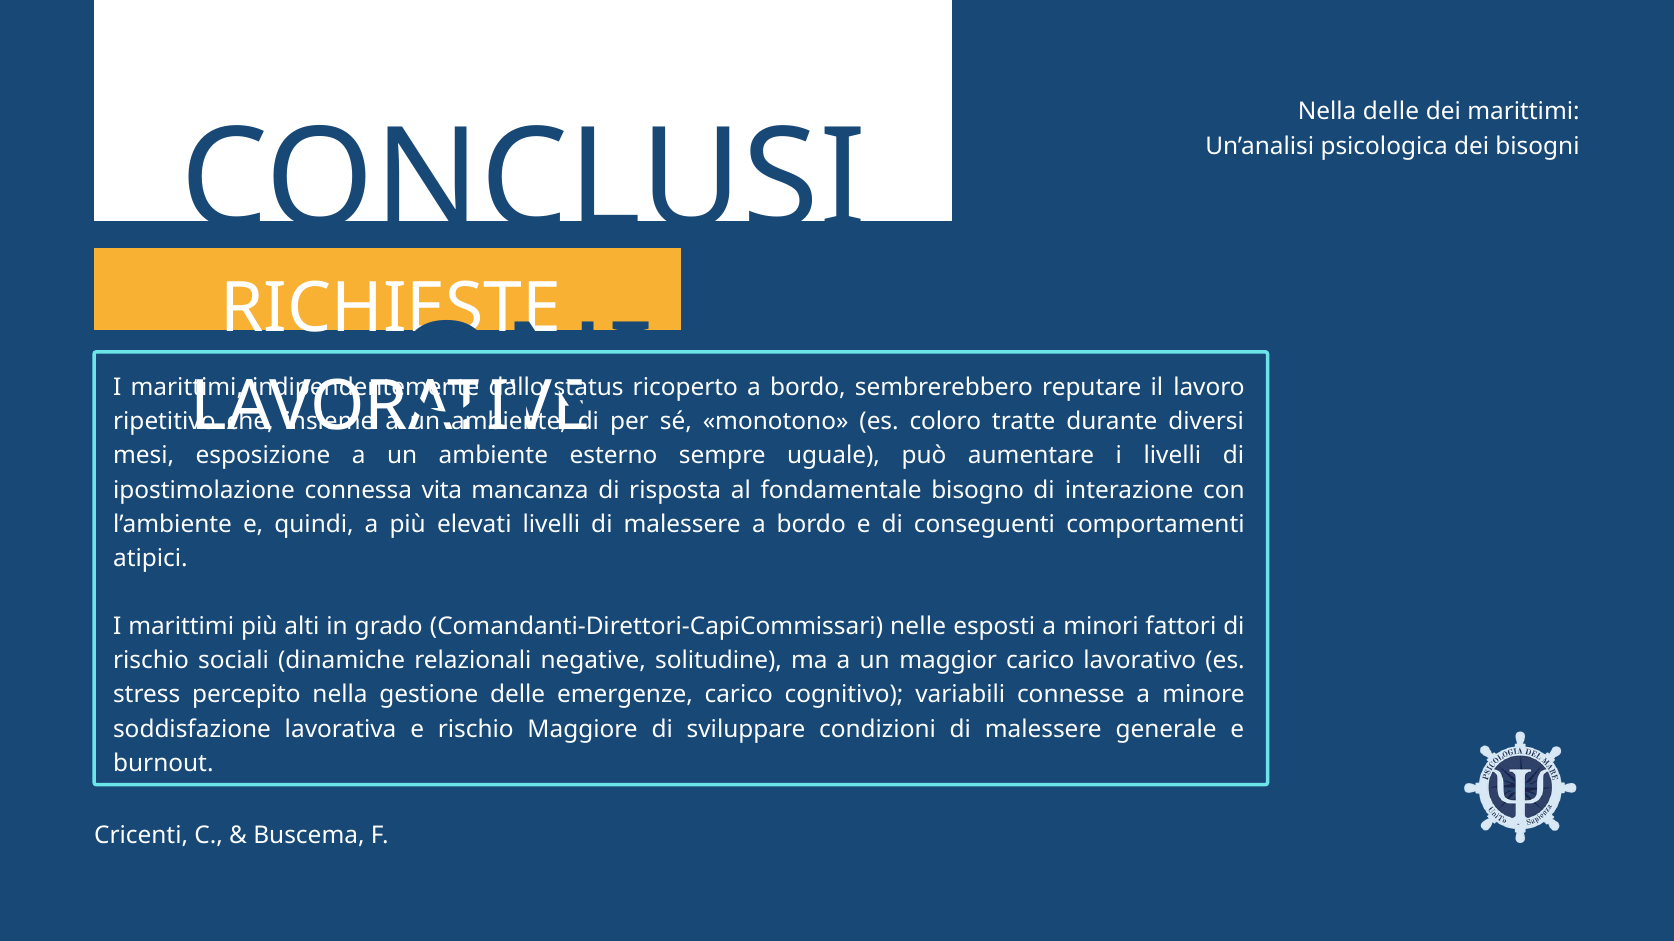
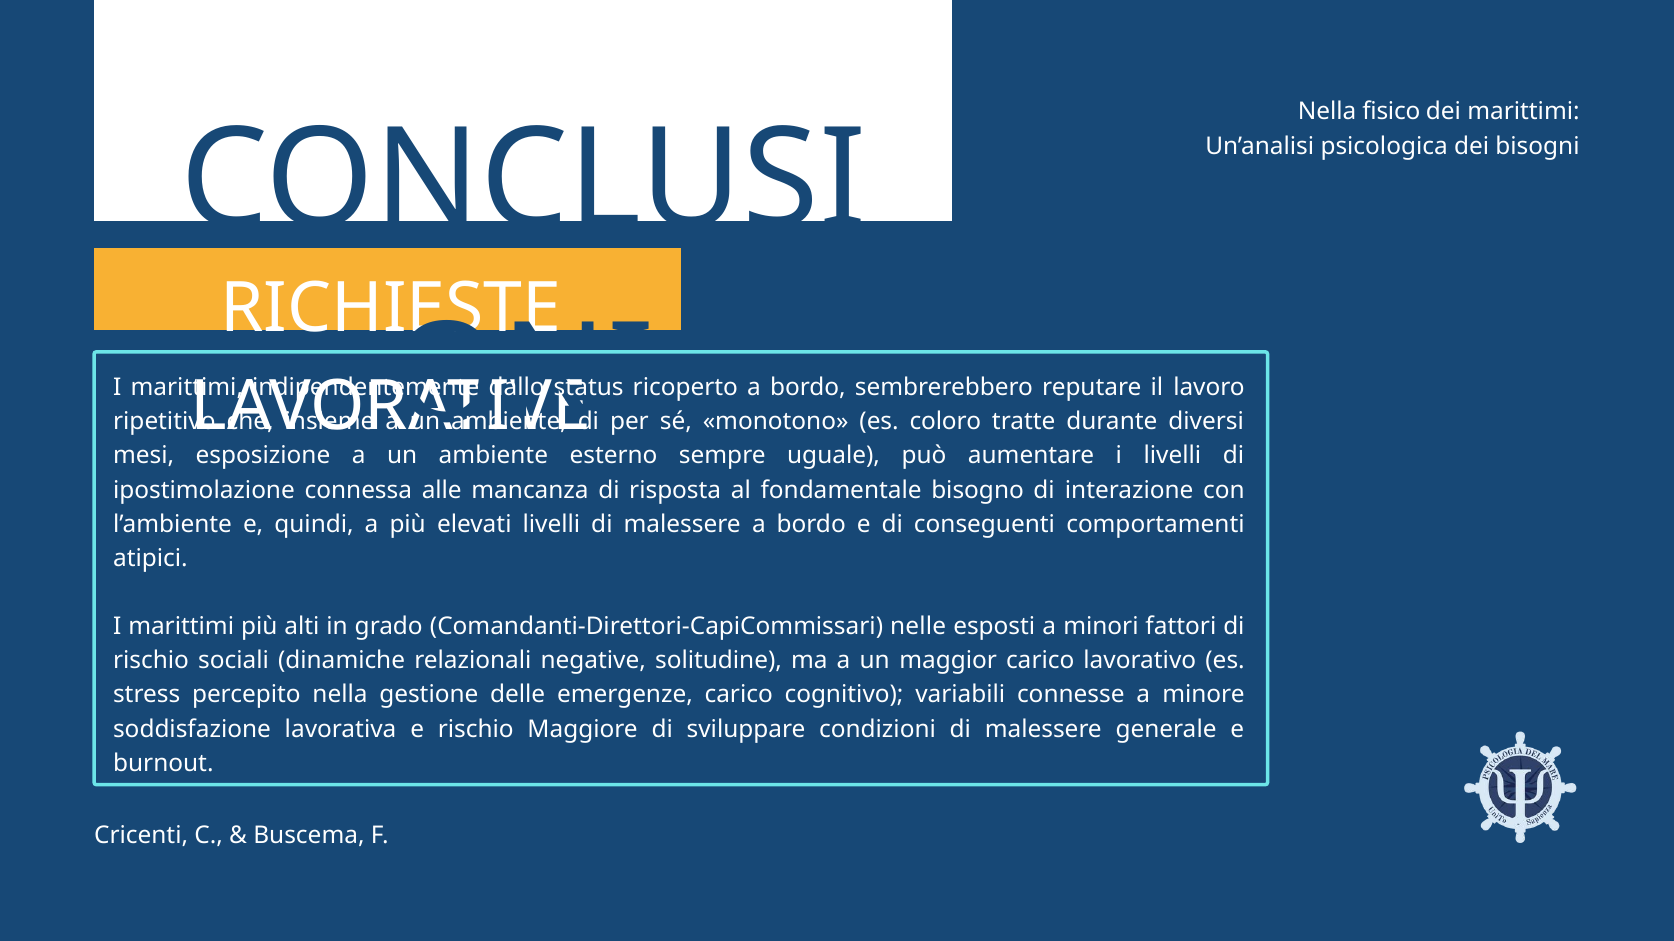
Nella delle: delle -> fisico (1391, 112)
vita: vita -> alle (442, 490)
